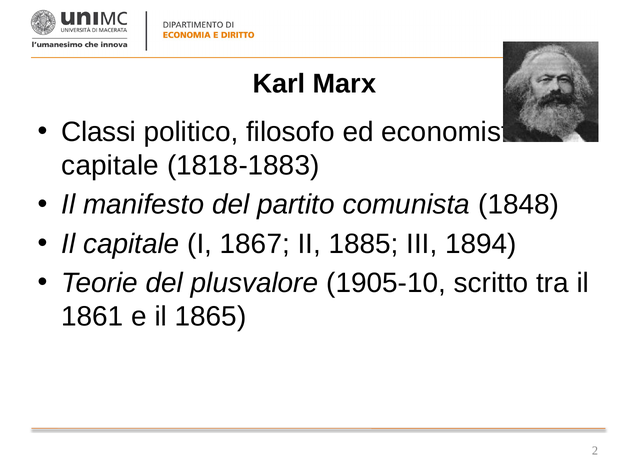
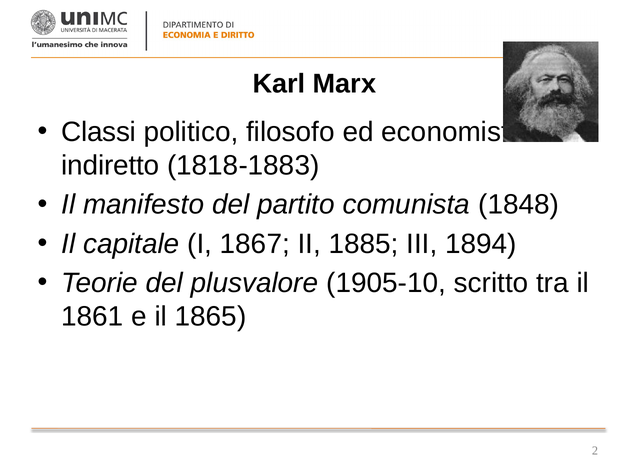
capitale: capitale -> indiretto (110, 166)
